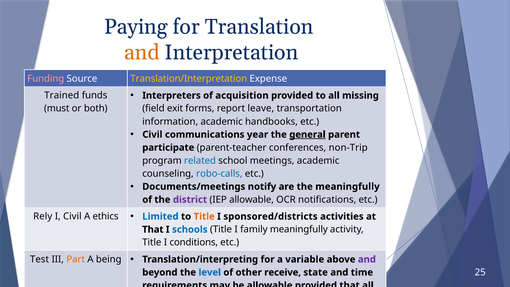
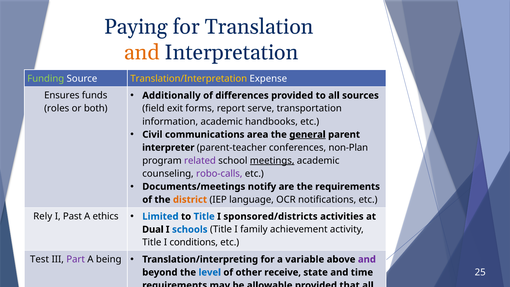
Funding colour: pink -> light green (46, 79)
Interpreters: Interpreters -> Additionally (171, 95)
acquisition: acquisition -> differences (242, 95)
missing: missing -> sources (360, 95)
Trained: Trained -> Ensures (62, 95)
must: must -> roles (57, 108)
leave: leave -> serve (261, 108)
year: year -> area (258, 134)
participate: participate -> interpreter (168, 147)
non-Trip: non-Trip -> non-Plan (348, 147)
related colour: blue -> purple (200, 160)
meetings underline: none -> present (272, 160)
robo-calls colour: blue -> purple (219, 174)
the meaningfully: meaningfully -> requirements (348, 187)
district colour: purple -> orange (190, 200)
IEP allowable: allowable -> language (251, 200)
I Civil: Civil -> Past (72, 216)
Title colour: orange -> blue (204, 216)
That: That -> Dual (153, 229)
family meaningfully: meaningfully -> achievement (299, 229)
Part colour: orange -> purple (76, 259)
